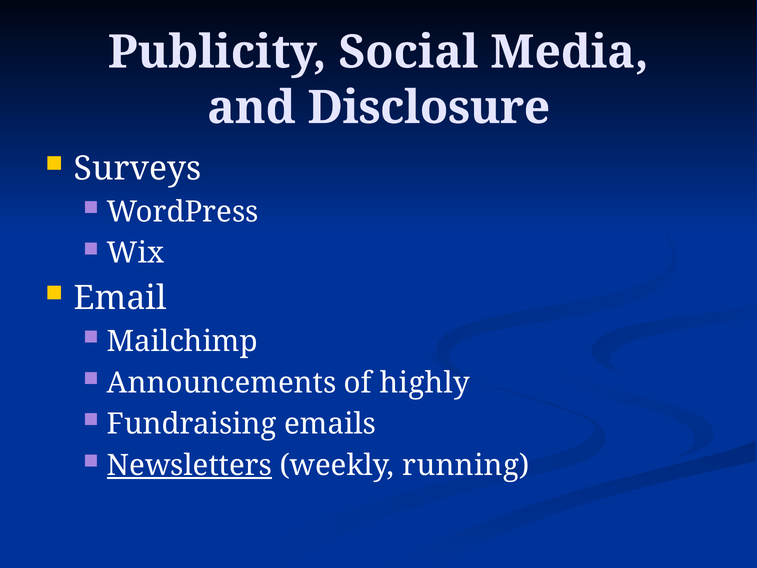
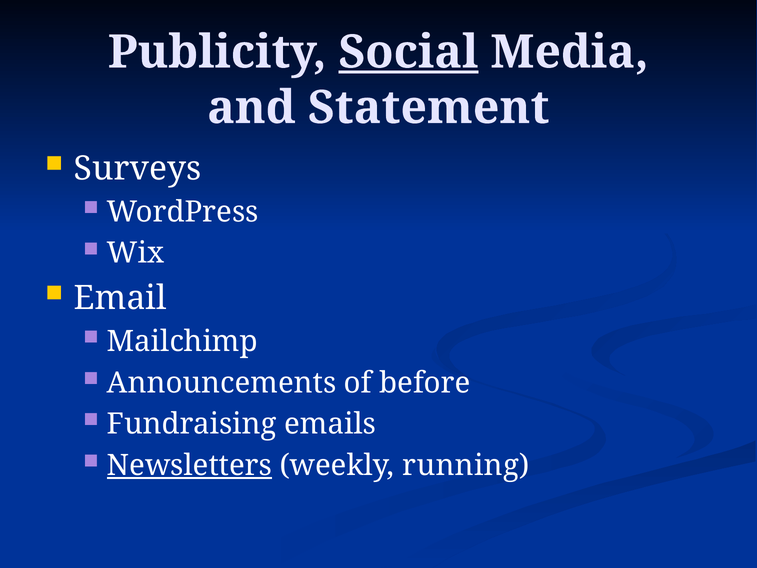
Social underline: none -> present (408, 52)
Disclosure: Disclosure -> Statement (429, 108)
highly: highly -> before (425, 383)
